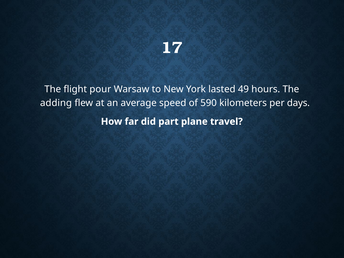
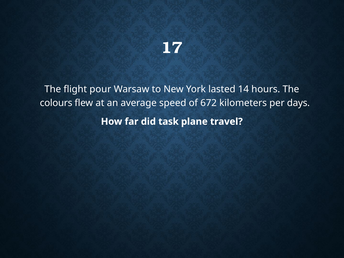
49: 49 -> 14 (243, 89)
adding: adding -> colours (56, 103)
590: 590 -> 672 (209, 103)
part: part -> task (169, 122)
